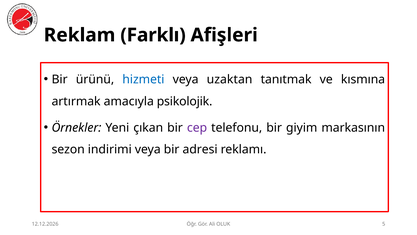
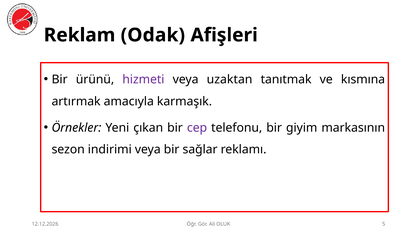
Farklı: Farklı -> Odak (153, 35)
hizmeti colour: blue -> purple (143, 79)
psikolojik: psikolojik -> karmaşık (185, 101)
adresi: adresi -> sağlar (200, 149)
